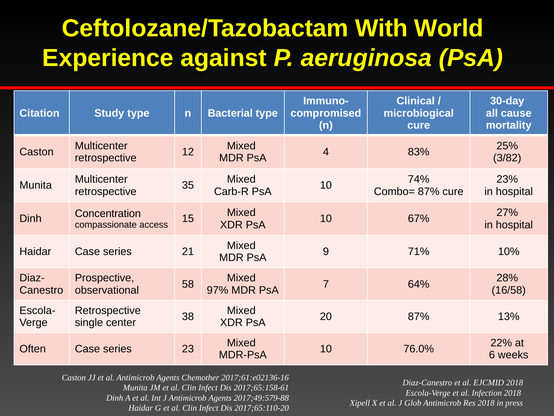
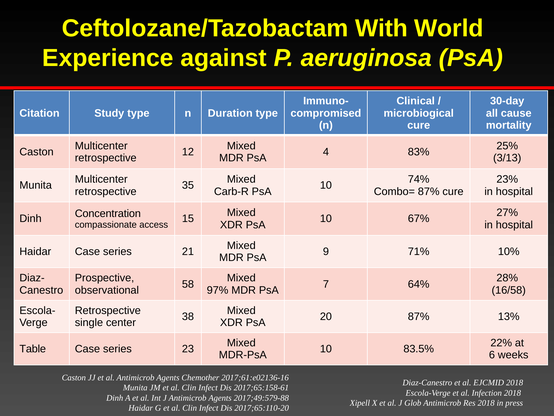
Bacterial: Bacterial -> Duration (230, 113)
3/82: 3/82 -> 3/13 (507, 158)
Often: Often -> Table (33, 349)
76.0%: 76.0% -> 83.5% (419, 349)
